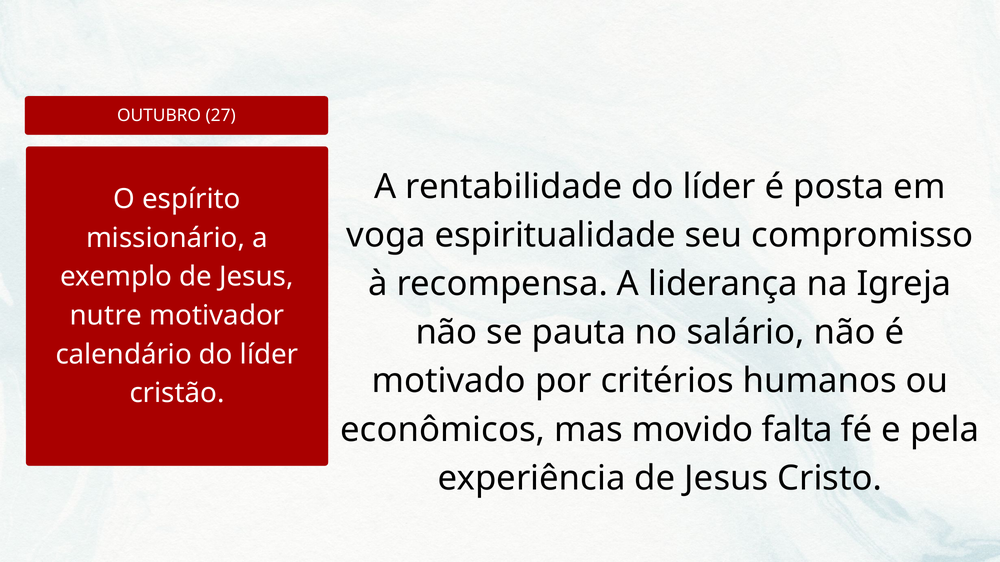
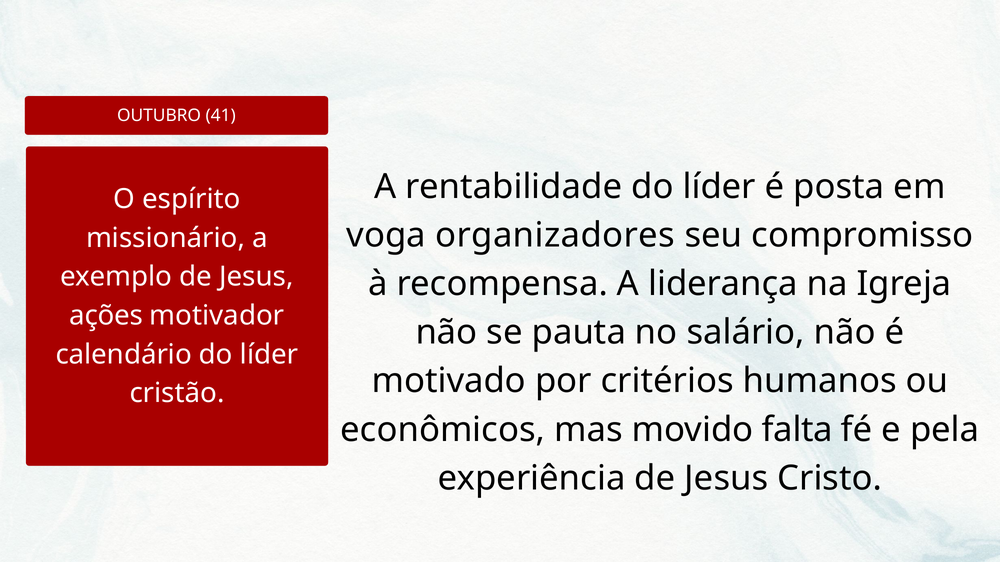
27: 27 -> 41 (221, 115)
espiritualidade: espiritualidade -> organizadores (555, 236)
nutre: nutre -> ações (106, 316)
